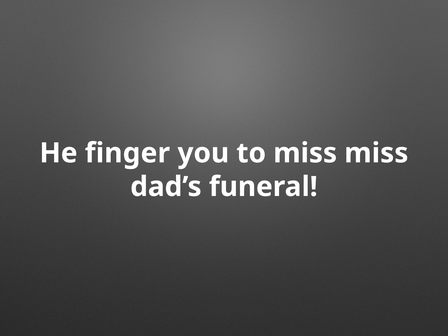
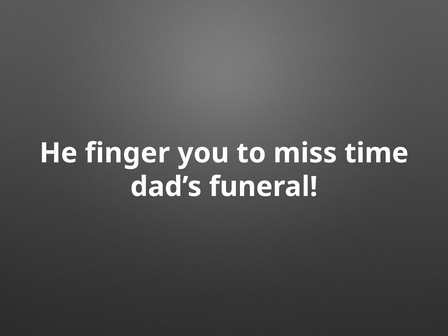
miss miss: miss -> time (376, 153)
